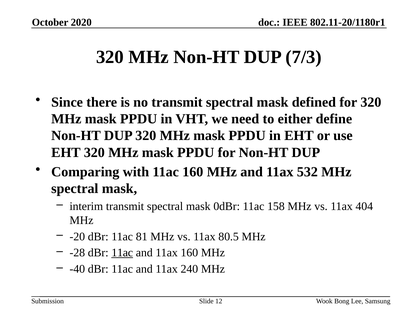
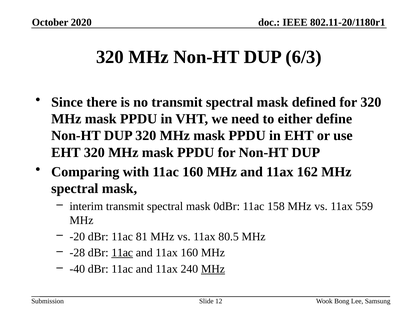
7/3: 7/3 -> 6/3 (304, 57)
532: 532 -> 162 (307, 172)
404: 404 -> 559 (364, 206)
MHz underline: none -> present (213, 269)
